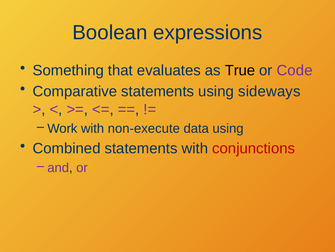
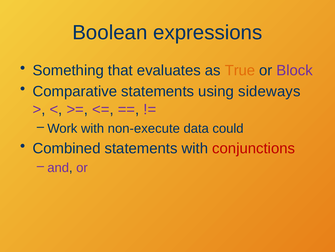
True colour: black -> orange (240, 70)
Code: Code -> Block (295, 70)
data using: using -> could (228, 128)
